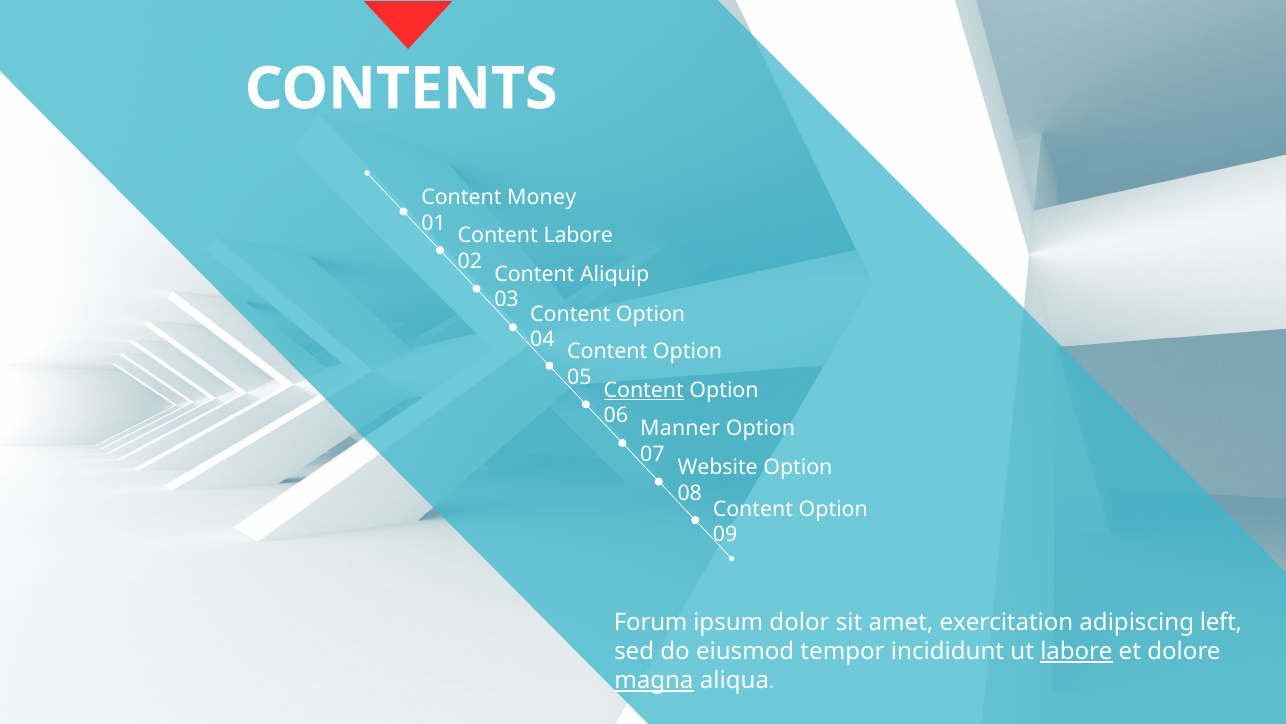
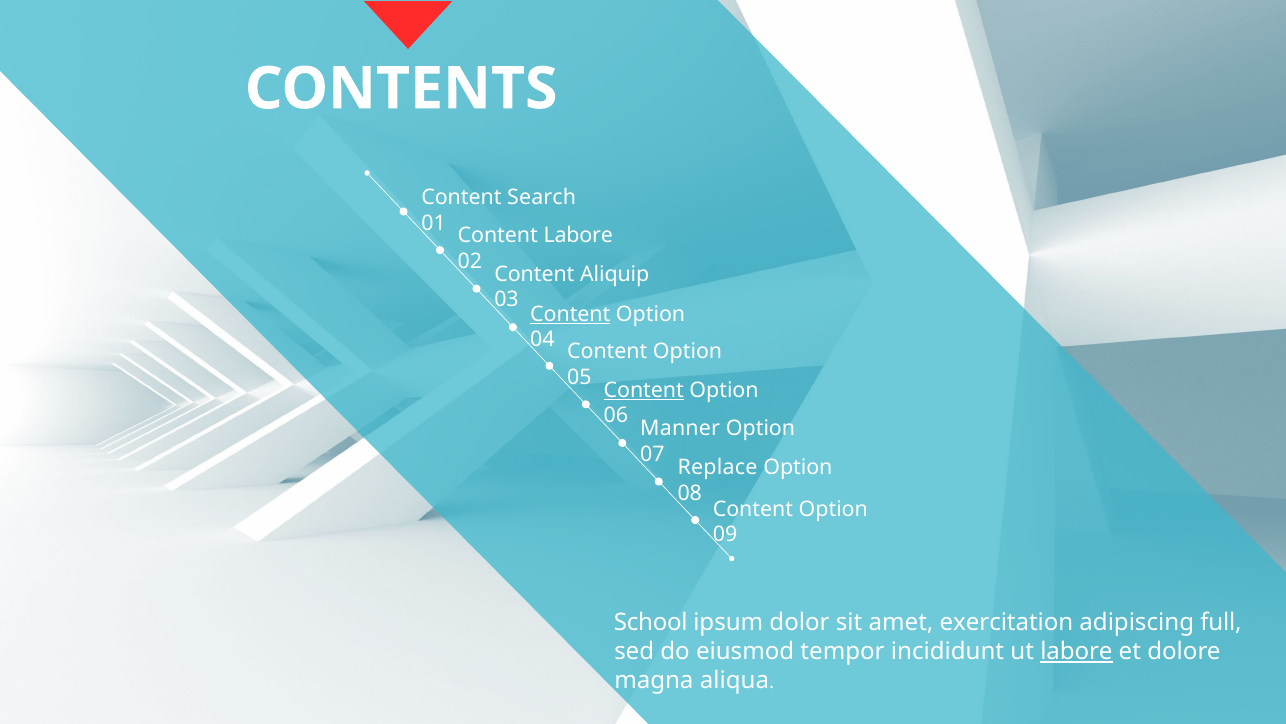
Money: Money -> Search (542, 197)
Content underline: none -> present (570, 314)
Website: Website -> Replace (718, 467)
Forum: Forum -> School (651, 622)
left: left -> full (1221, 622)
magna underline: present -> none (654, 680)
